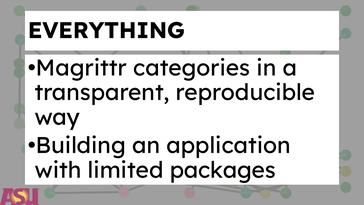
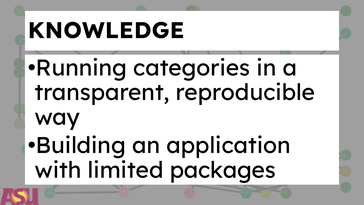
EVERYTHING: EVERYTHING -> KNOWLEDGE (106, 31)
Magrittr: Magrittr -> Running (81, 68)
